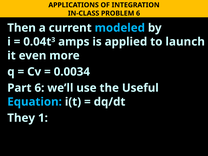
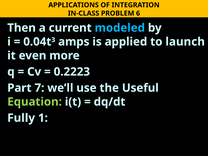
0.0034: 0.0034 -> 0.2223 (72, 72)
Part 6: 6 -> 7 (39, 88)
Equation colour: light blue -> light green (35, 102)
They: They -> Fully (21, 118)
